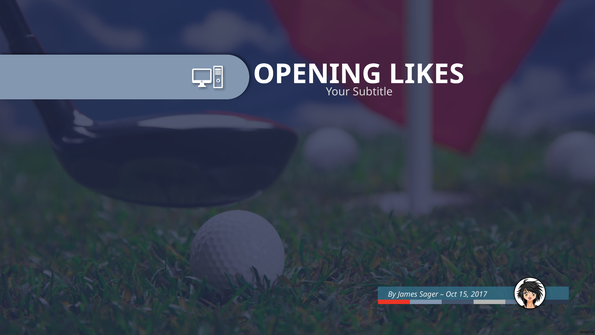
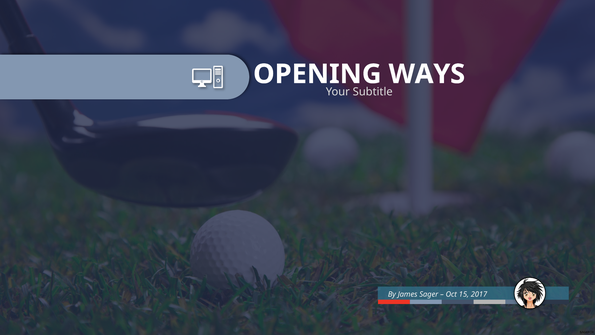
LIKES: LIKES -> WAYS (427, 74)
